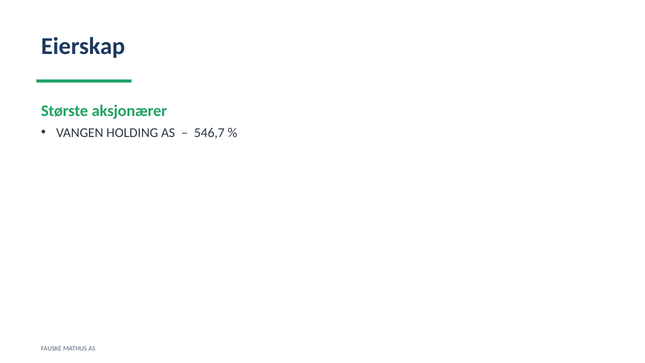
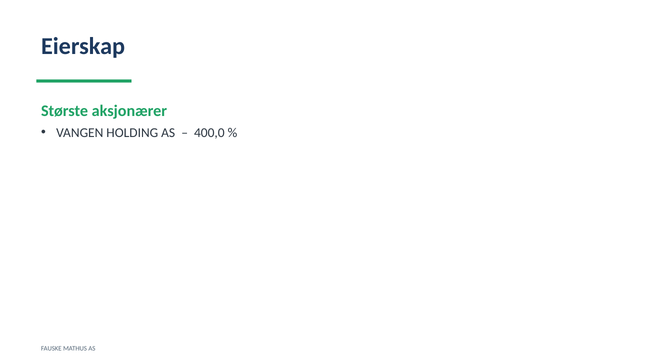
546,7: 546,7 -> 400,0 (209, 133)
